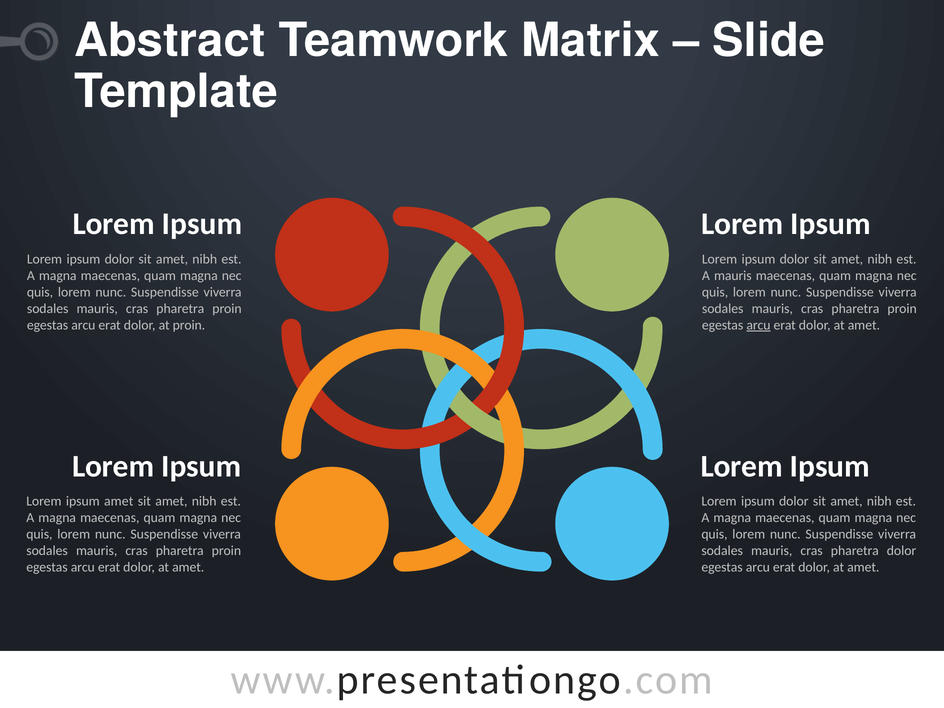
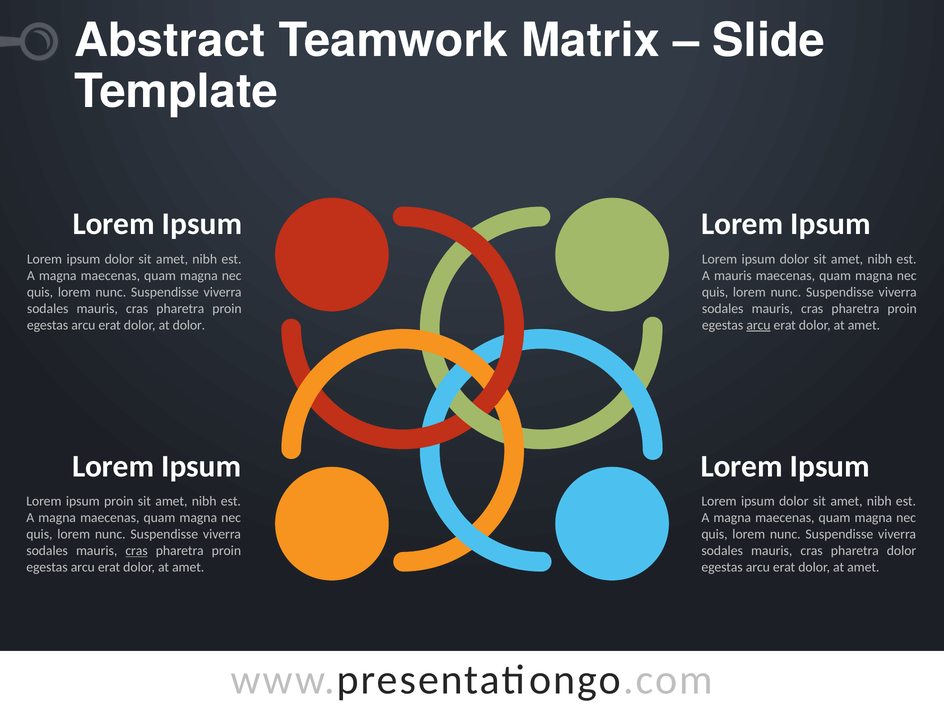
at proin: proin -> dolor (189, 325)
ipsum amet: amet -> proin (119, 501)
cras underline: none -> present (137, 551)
